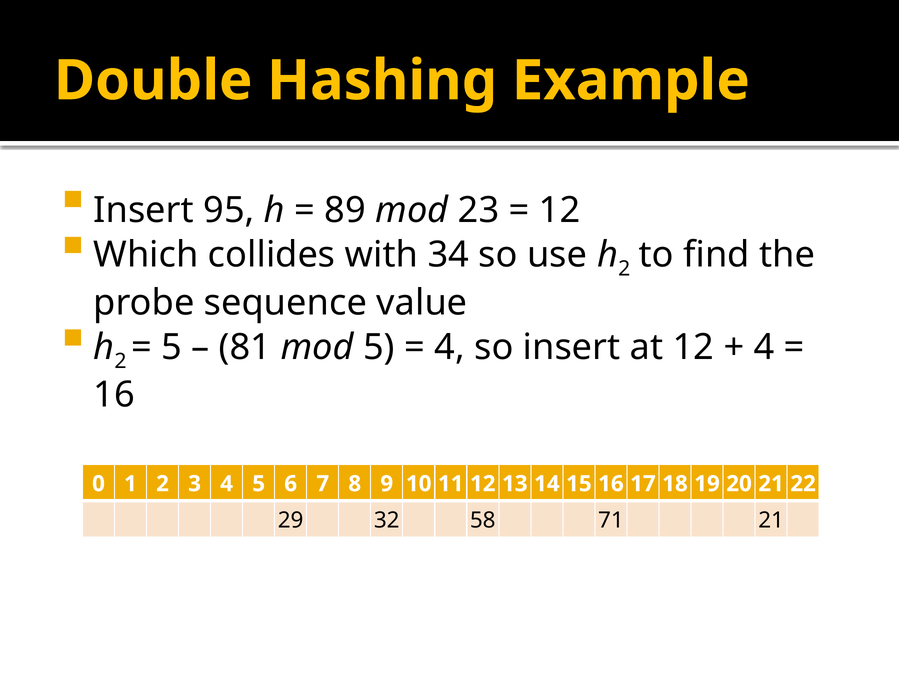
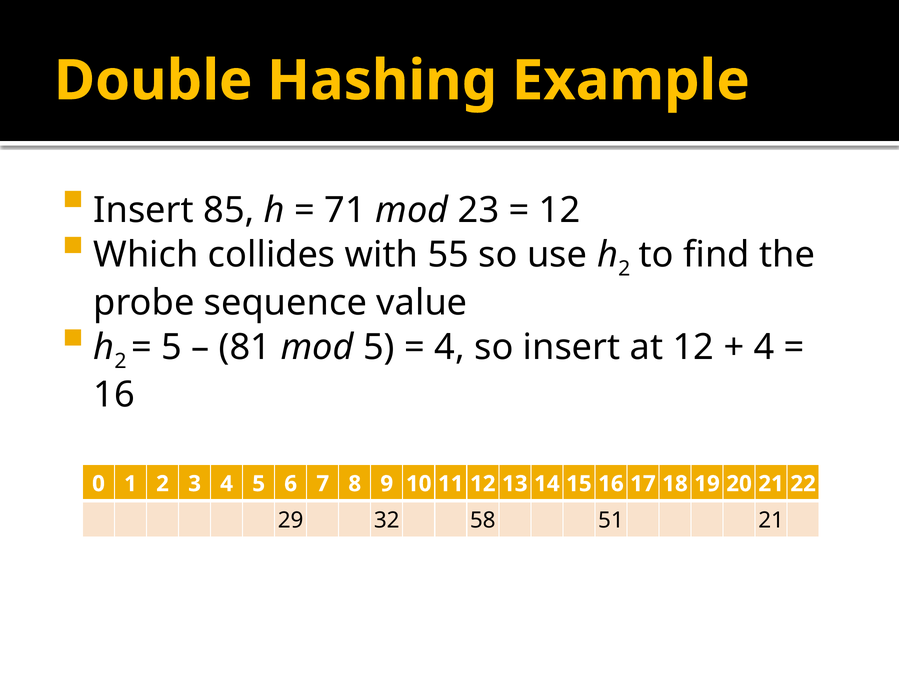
95: 95 -> 85 (229, 210)
89: 89 -> 71 (345, 210)
34: 34 -> 55 (448, 255)
71: 71 -> 51 (611, 520)
